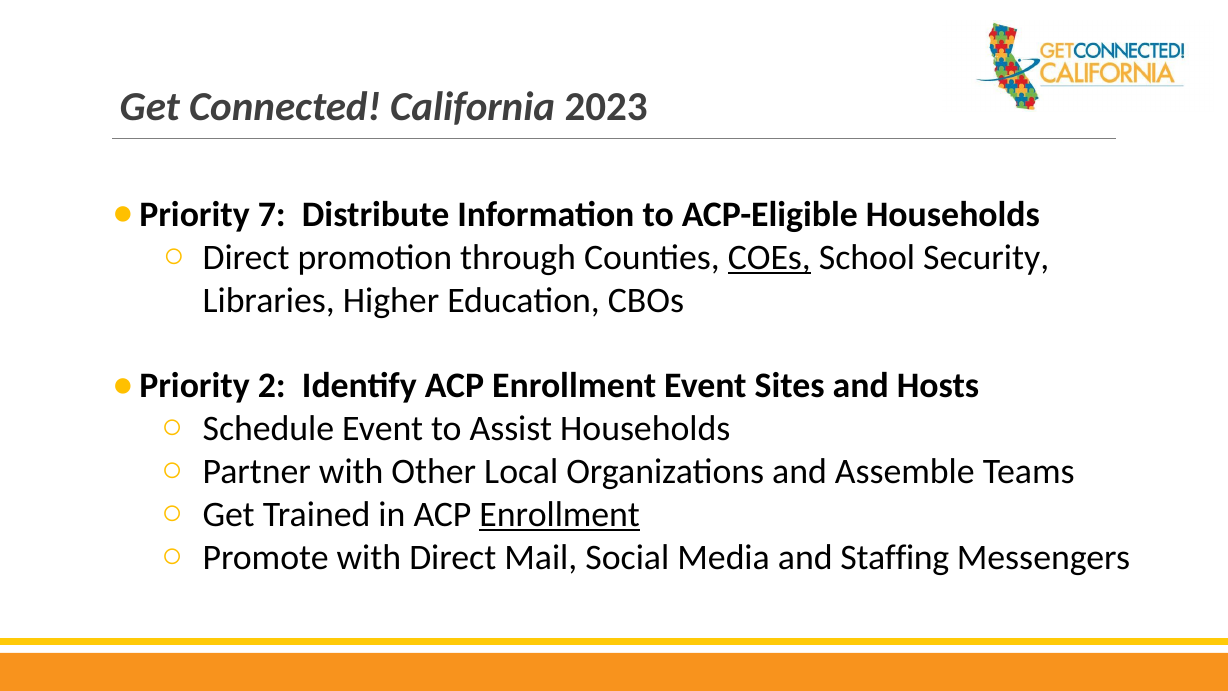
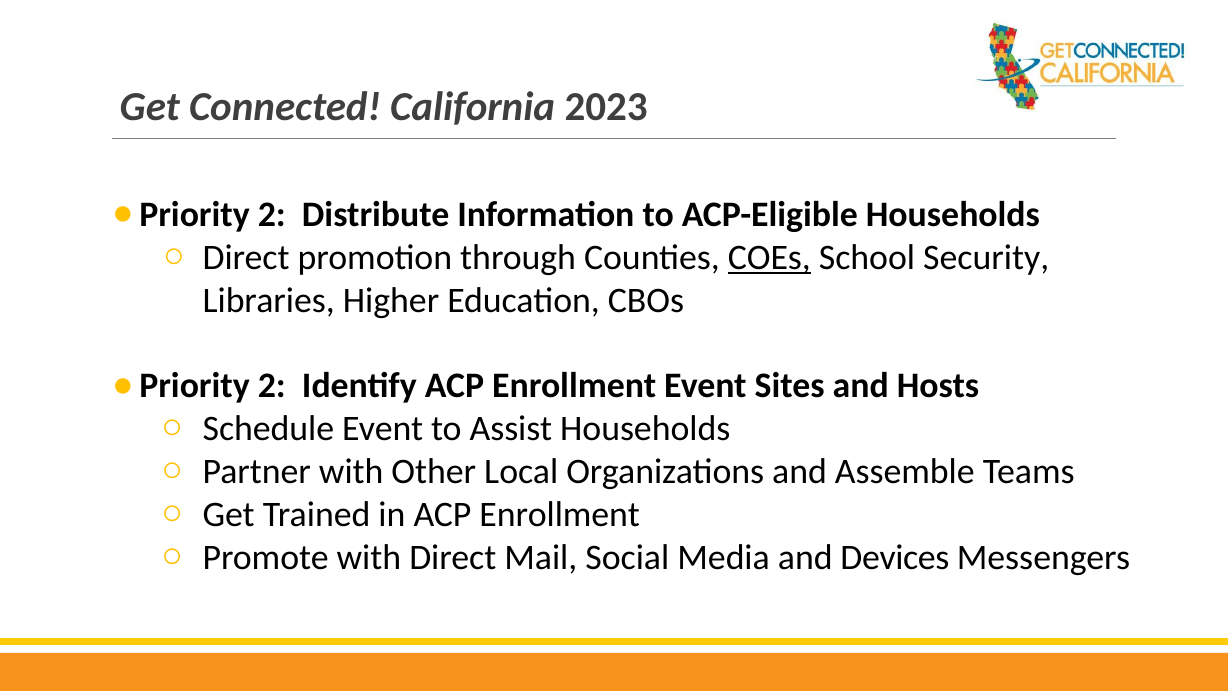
7: 7 -> 2 (272, 214)
Enrollment underline: present -> none (560, 515)
Staffing: Staffing -> Devices (895, 558)
